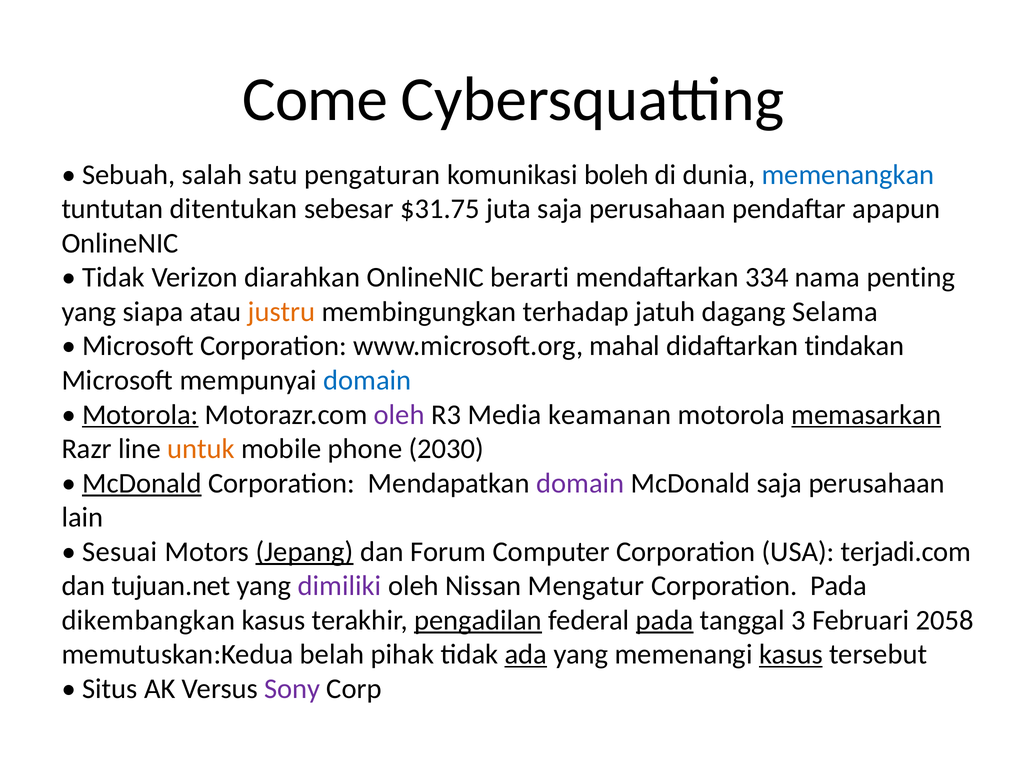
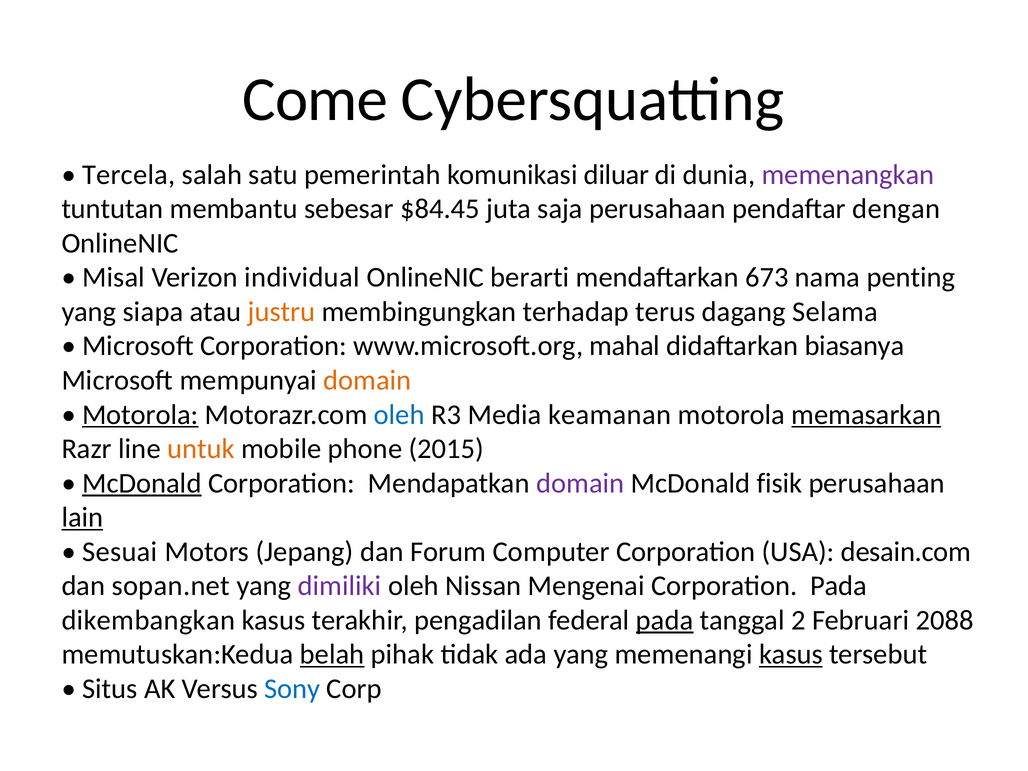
Sebuah: Sebuah -> Tercela (129, 175)
pengaturan: pengaturan -> pemerintah (372, 175)
boleh: boleh -> diluar (616, 175)
memenangkan colour: blue -> purple (848, 175)
ditentukan: ditentukan -> membantu (234, 209)
$31.75: $31.75 -> $84.45 (440, 209)
apapun: apapun -> dengan (896, 209)
Tidak: Tidak -> Misal (113, 277)
diarahkan: diarahkan -> individual (302, 277)
334: 334 -> 673 (767, 277)
jatuh: jatuh -> terus (665, 312)
tindakan: tindakan -> biasanya (854, 346)
domain colour: blue -> orange (367, 380)
oleh colour: purple -> blue (399, 415)
2030: 2030 -> 2015 (446, 449)
McDonald saja: saja -> fisik (779, 483)
lain underline: none -> present (82, 517)
Jepang underline: present -> none (305, 552)
terjadi.com: terjadi.com -> desain.com (906, 552)
tujuan.net: tujuan.net -> sopan.net (171, 586)
Mengatur: Mengatur -> Mengenai (586, 586)
pengadilan underline: present -> none (478, 620)
3: 3 -> 2 (798, 620)
2058: 2058 -> 2088 (945, 620)
belah underline: none -> present (332, 655)
ada underline: present -> none (526, 655)
Sony colour: purple -> blue (292, 689)
